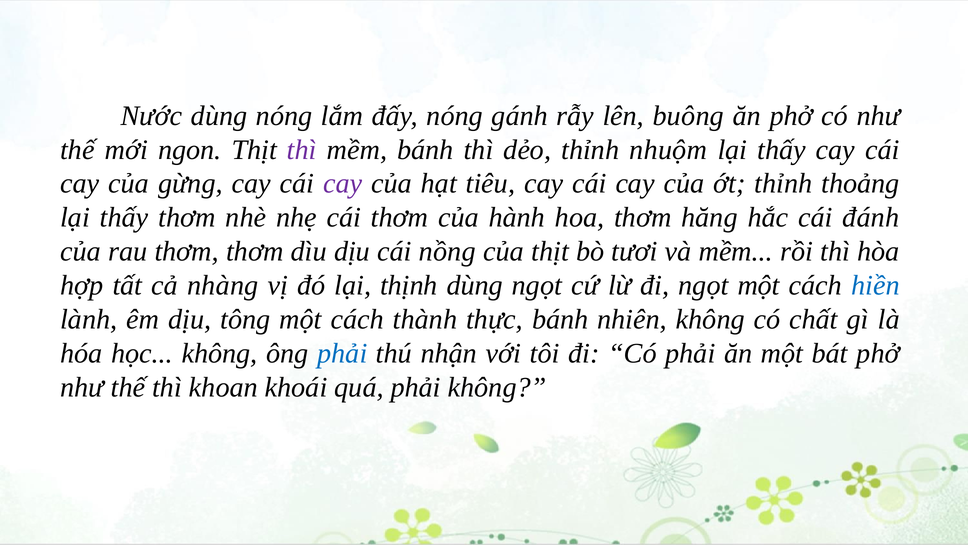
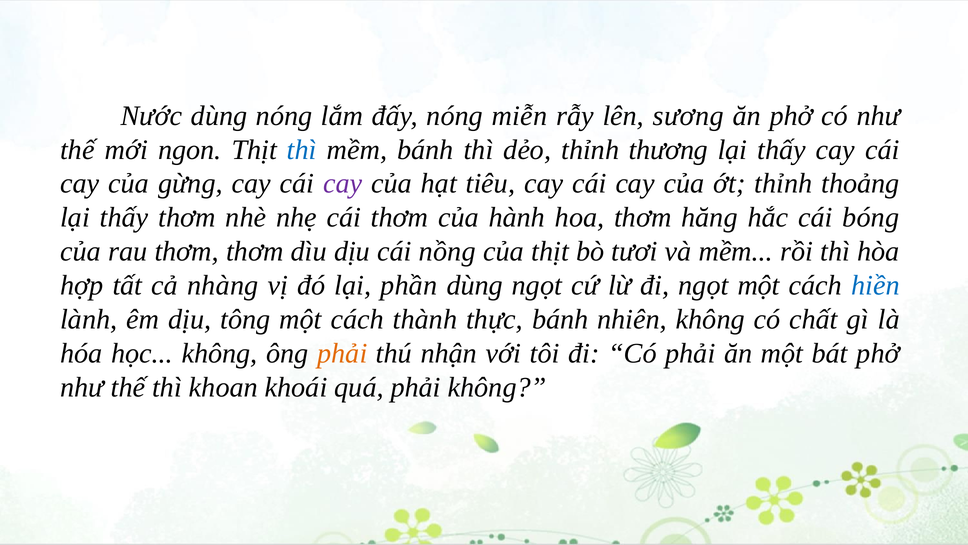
gánh: gánh -> miễn (519, 116)
buông: buông -> sương (688, 116)
thì colour: purple -> blue (302, 150)
nhuộm: nhuộm -> thương (668, 150)
đánh: đánh -> bóng (871, 217)
thịnh: thịnh -> phần (409, 285)
phải colour: blue -> orange (342, 353)
